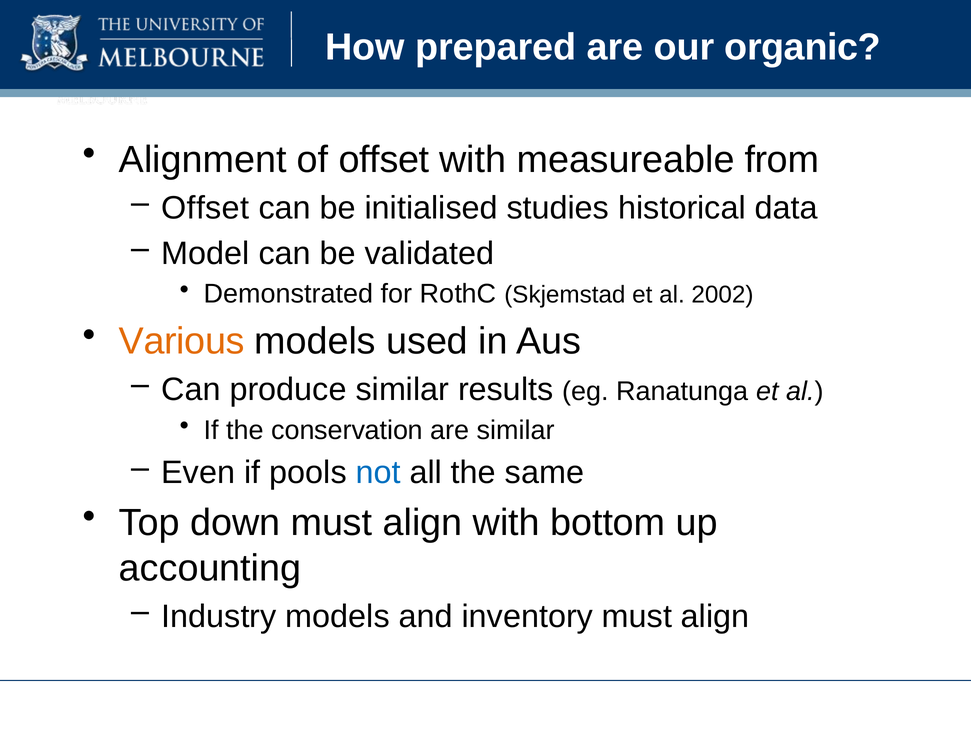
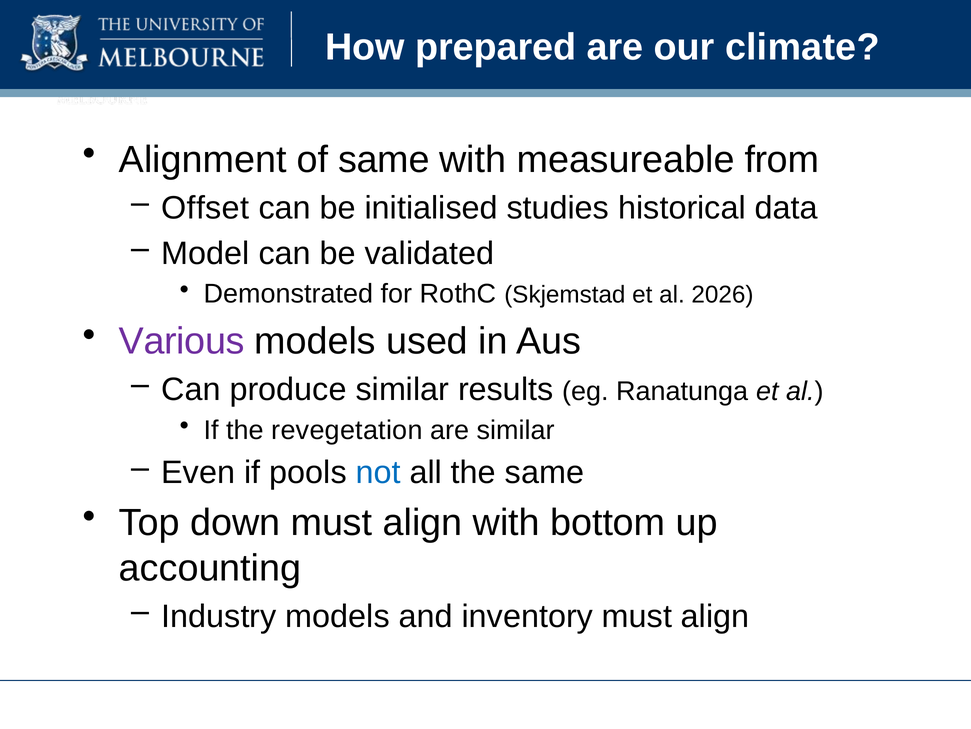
organic: organic -> climate (802, 47)
of offset: offset -> same (384, 160)
2002: 2002 -> 2026 (722, 295)
Various colour: orange -> purple (182, 341)
conservation: conservation -> revegetation (347, 430)
